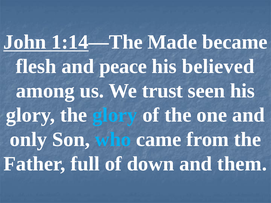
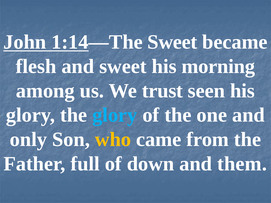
1:14—The Made: Made -> Sweet (172, 42)
and peace: peace -> sweet (123, 66)
believed: believed -> morning (218, 66)
who colour: light blue -> yellow (113, 140)
